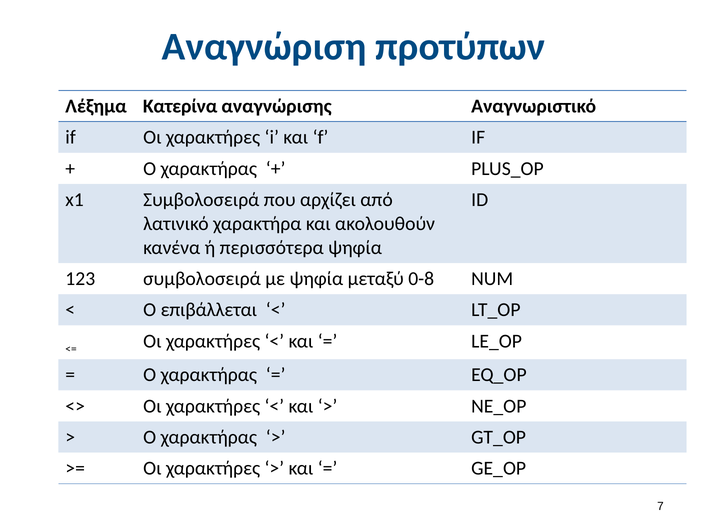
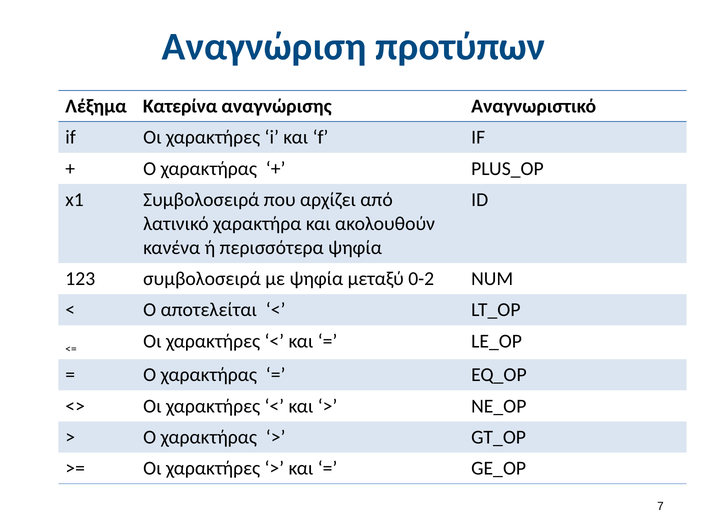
0-8: 0-8 -> 0-2 (421, 279)
επιβάλλεται: επιβάλλεται -> αποτελείται (209, 310)
